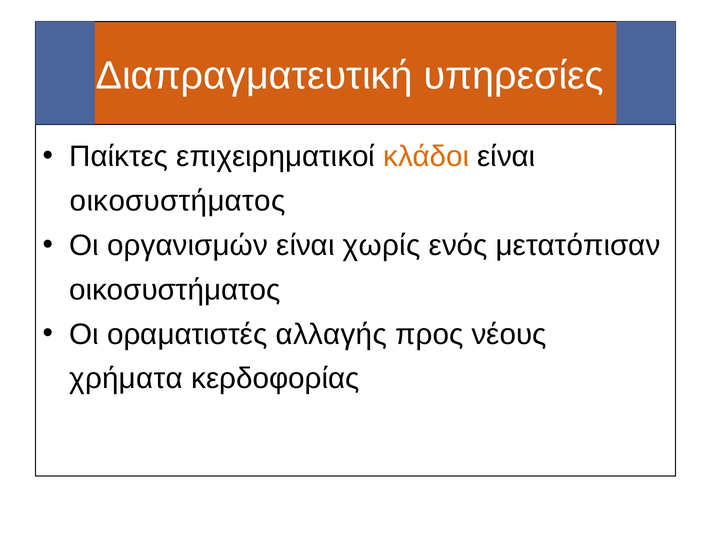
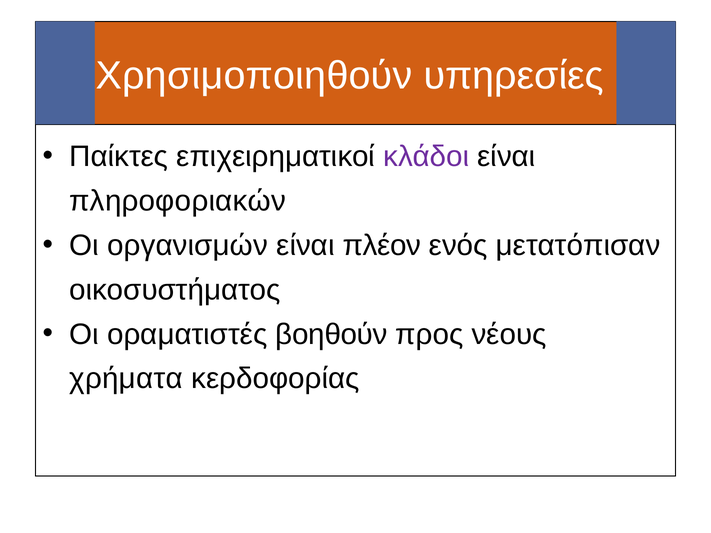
Διαπραγματευτική: Διαπραγματευτική -> Χρησιμοποιηθούν (254, 76)
κλάδοι colour: orange -> purple (426, 157)
οικοσυστήματος: οικοσυστήματος -> πληροφοριακών (178, 201)
χωρίς: χωρίς -> πλέον (382, 246)
αλλαγής: αλλαγής -> βοηθούν (331, 334)
